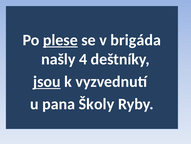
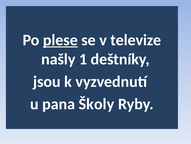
brigáda: brigáda -> televize (136, 40)
4: 4 -> 1 (83, 59)
jsou underline: present -> none (47, 81)
